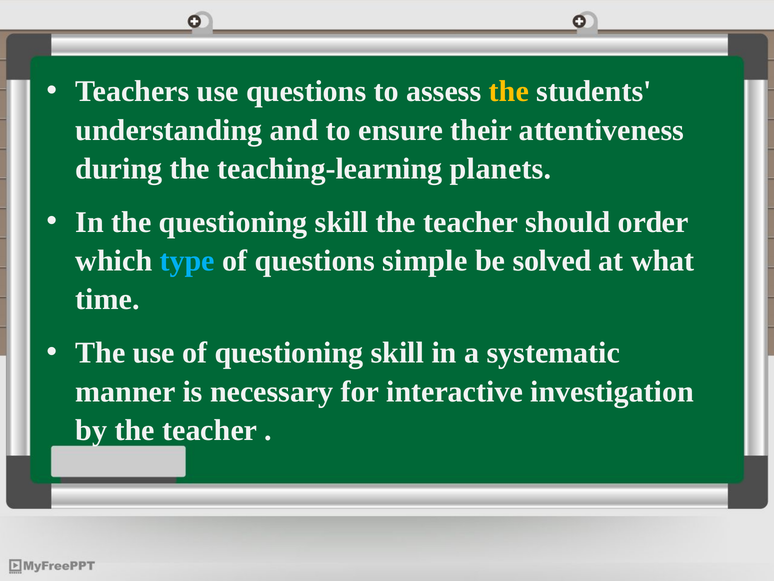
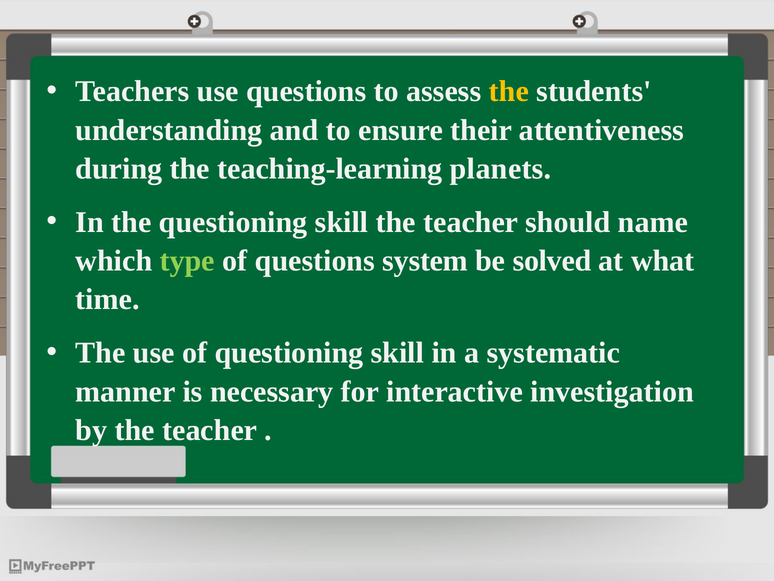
order: order -> name (653, 222)
type colour: light blue -> light green (187, 261)
simple: simple -> system (425, 261)
